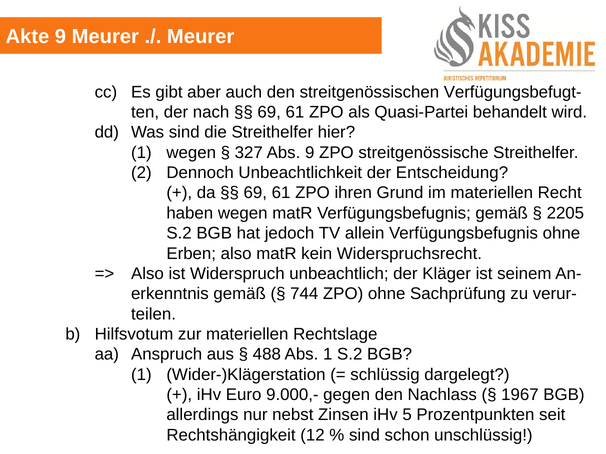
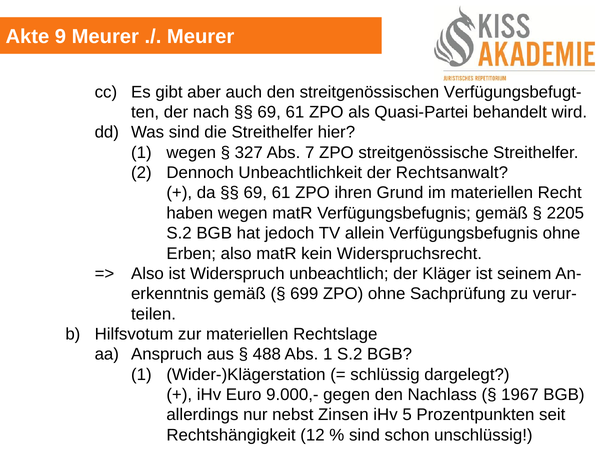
Abs 9: 9 -> 7 (310, 153)
Entscheidung: Entscheidung -> Rechtsanwalt (452, 173)
744: 744 -> 699 (304, 294)
